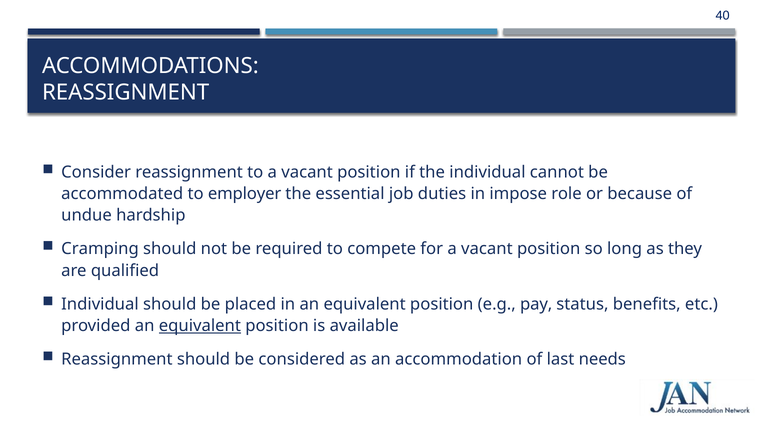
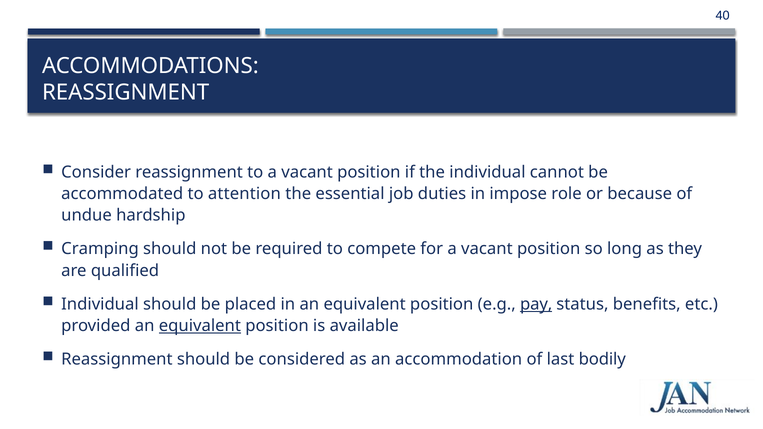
employer: employer -> attention (244, 194)
pay underline: none -> present (536, 304)
needs: needs -> bodily (602, 360)
